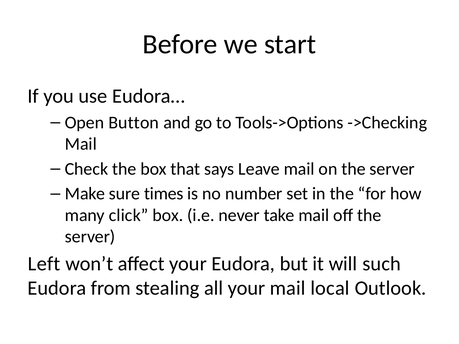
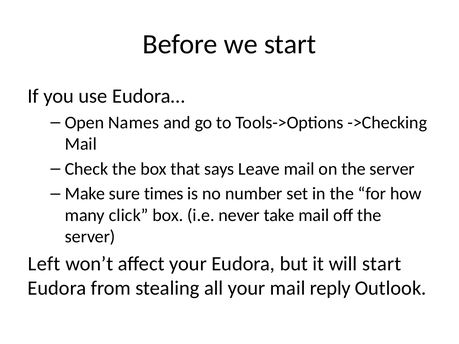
Button: Button -> Names (134, 123)
will such: such -> start (382, 264)
local: local -> reply (330, 288)
